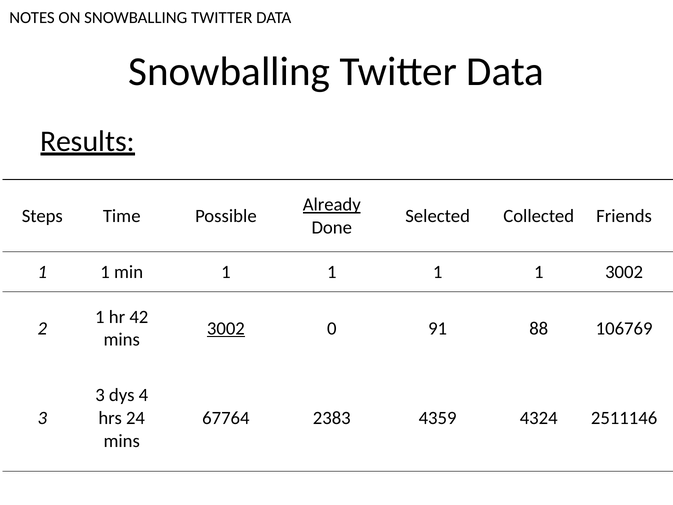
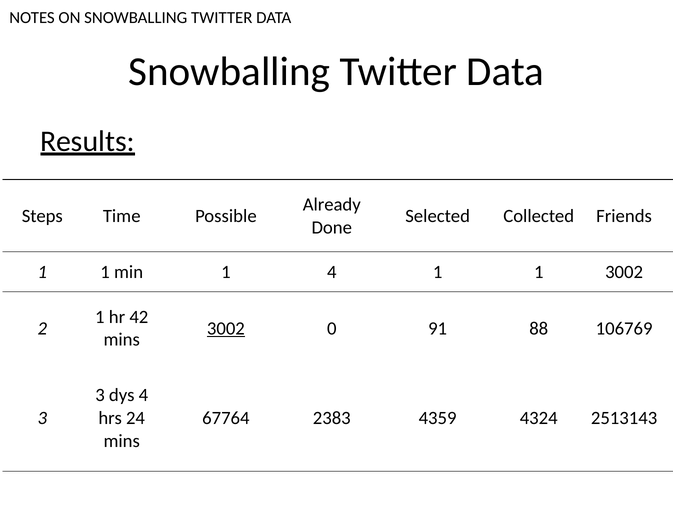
Already underline: present -> none (332, 205)
min 1 1: 1 -> 4 (332, 272)
2511146: 2511146 -> 2513143 (624, 418)
